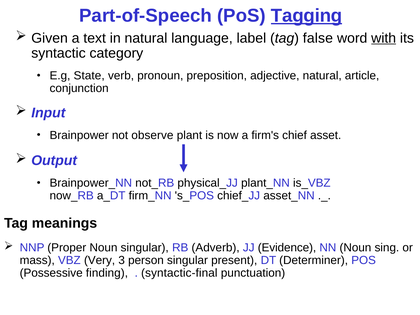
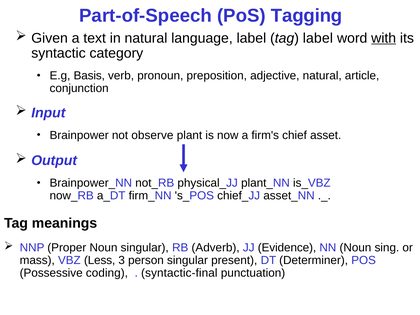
Tagging underline: present -> none (307, 16)
tag false: false -> label (318, 38)
State: State -> Basis (89, 76)
Very: Very -> Less (100, 260)
finding: finding -> coding (107, 273)
